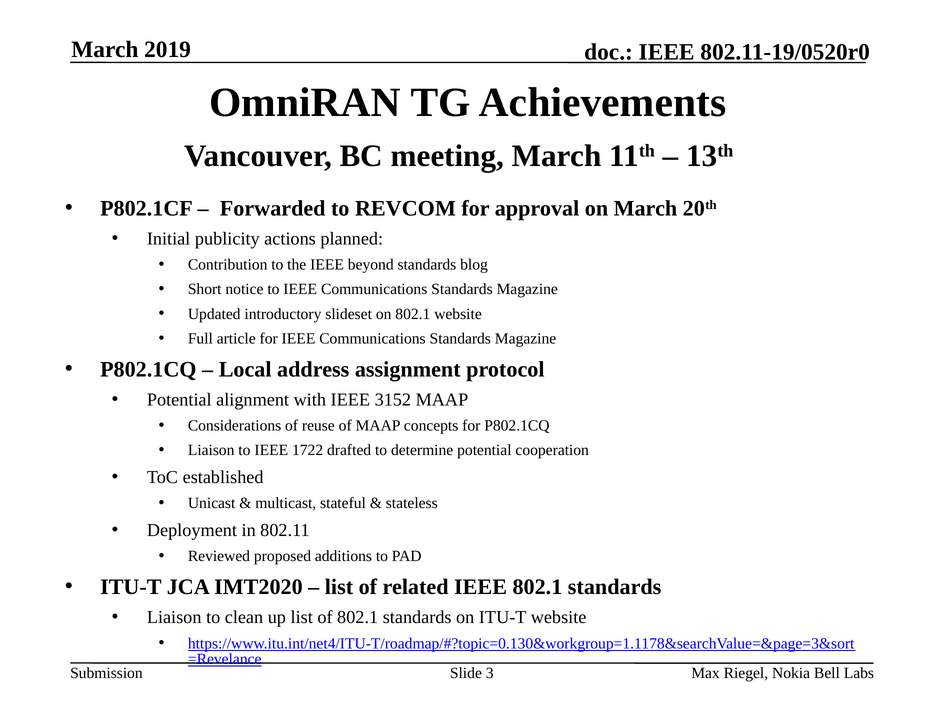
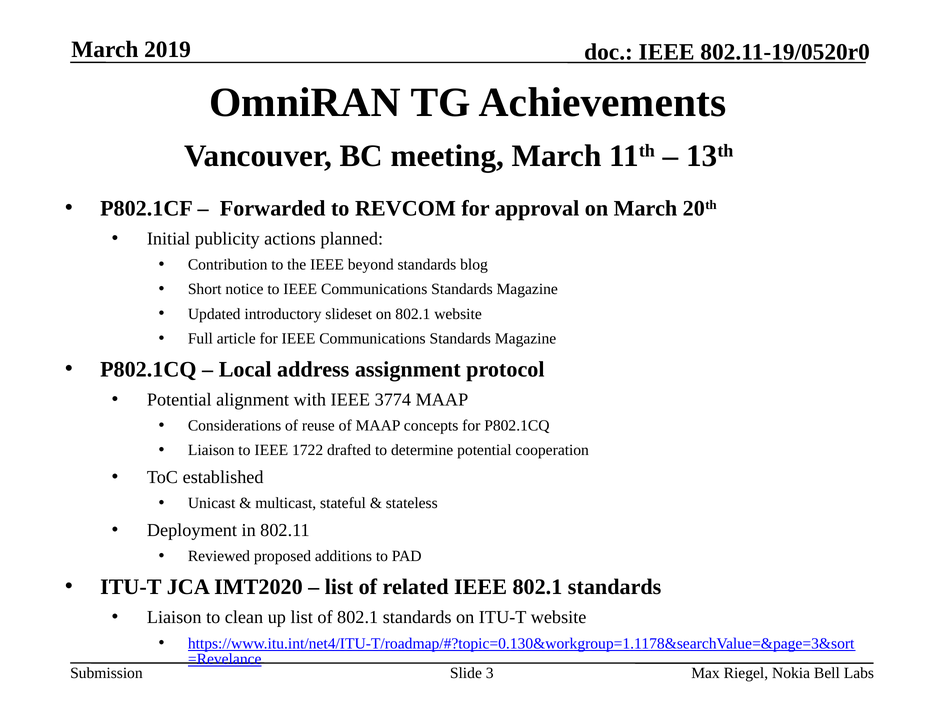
3152: 3152 -> 3774 (393, 400)
